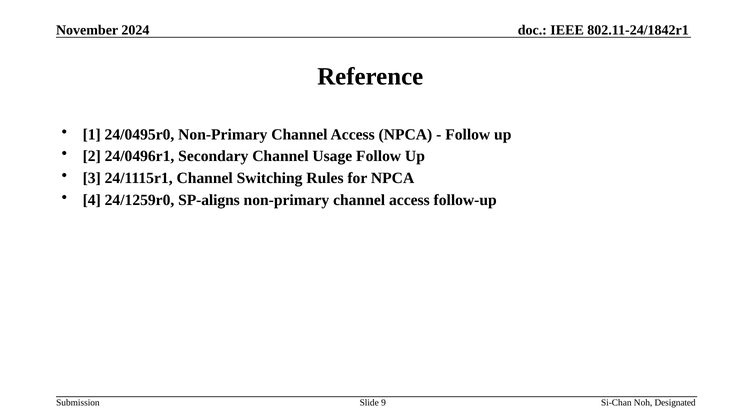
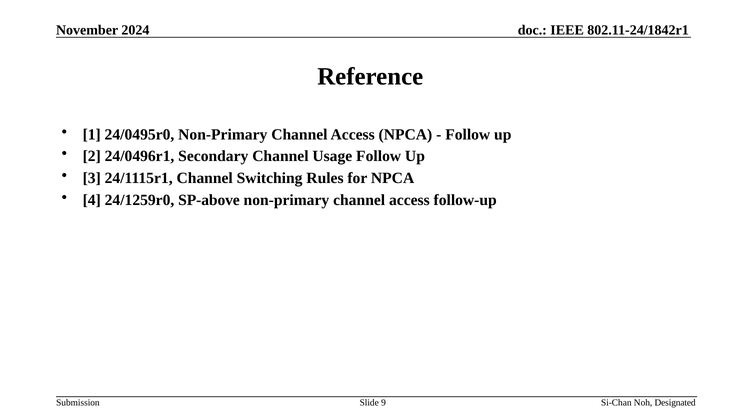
SP-aligns: SP-aligns -> SP-above (209, 200)
